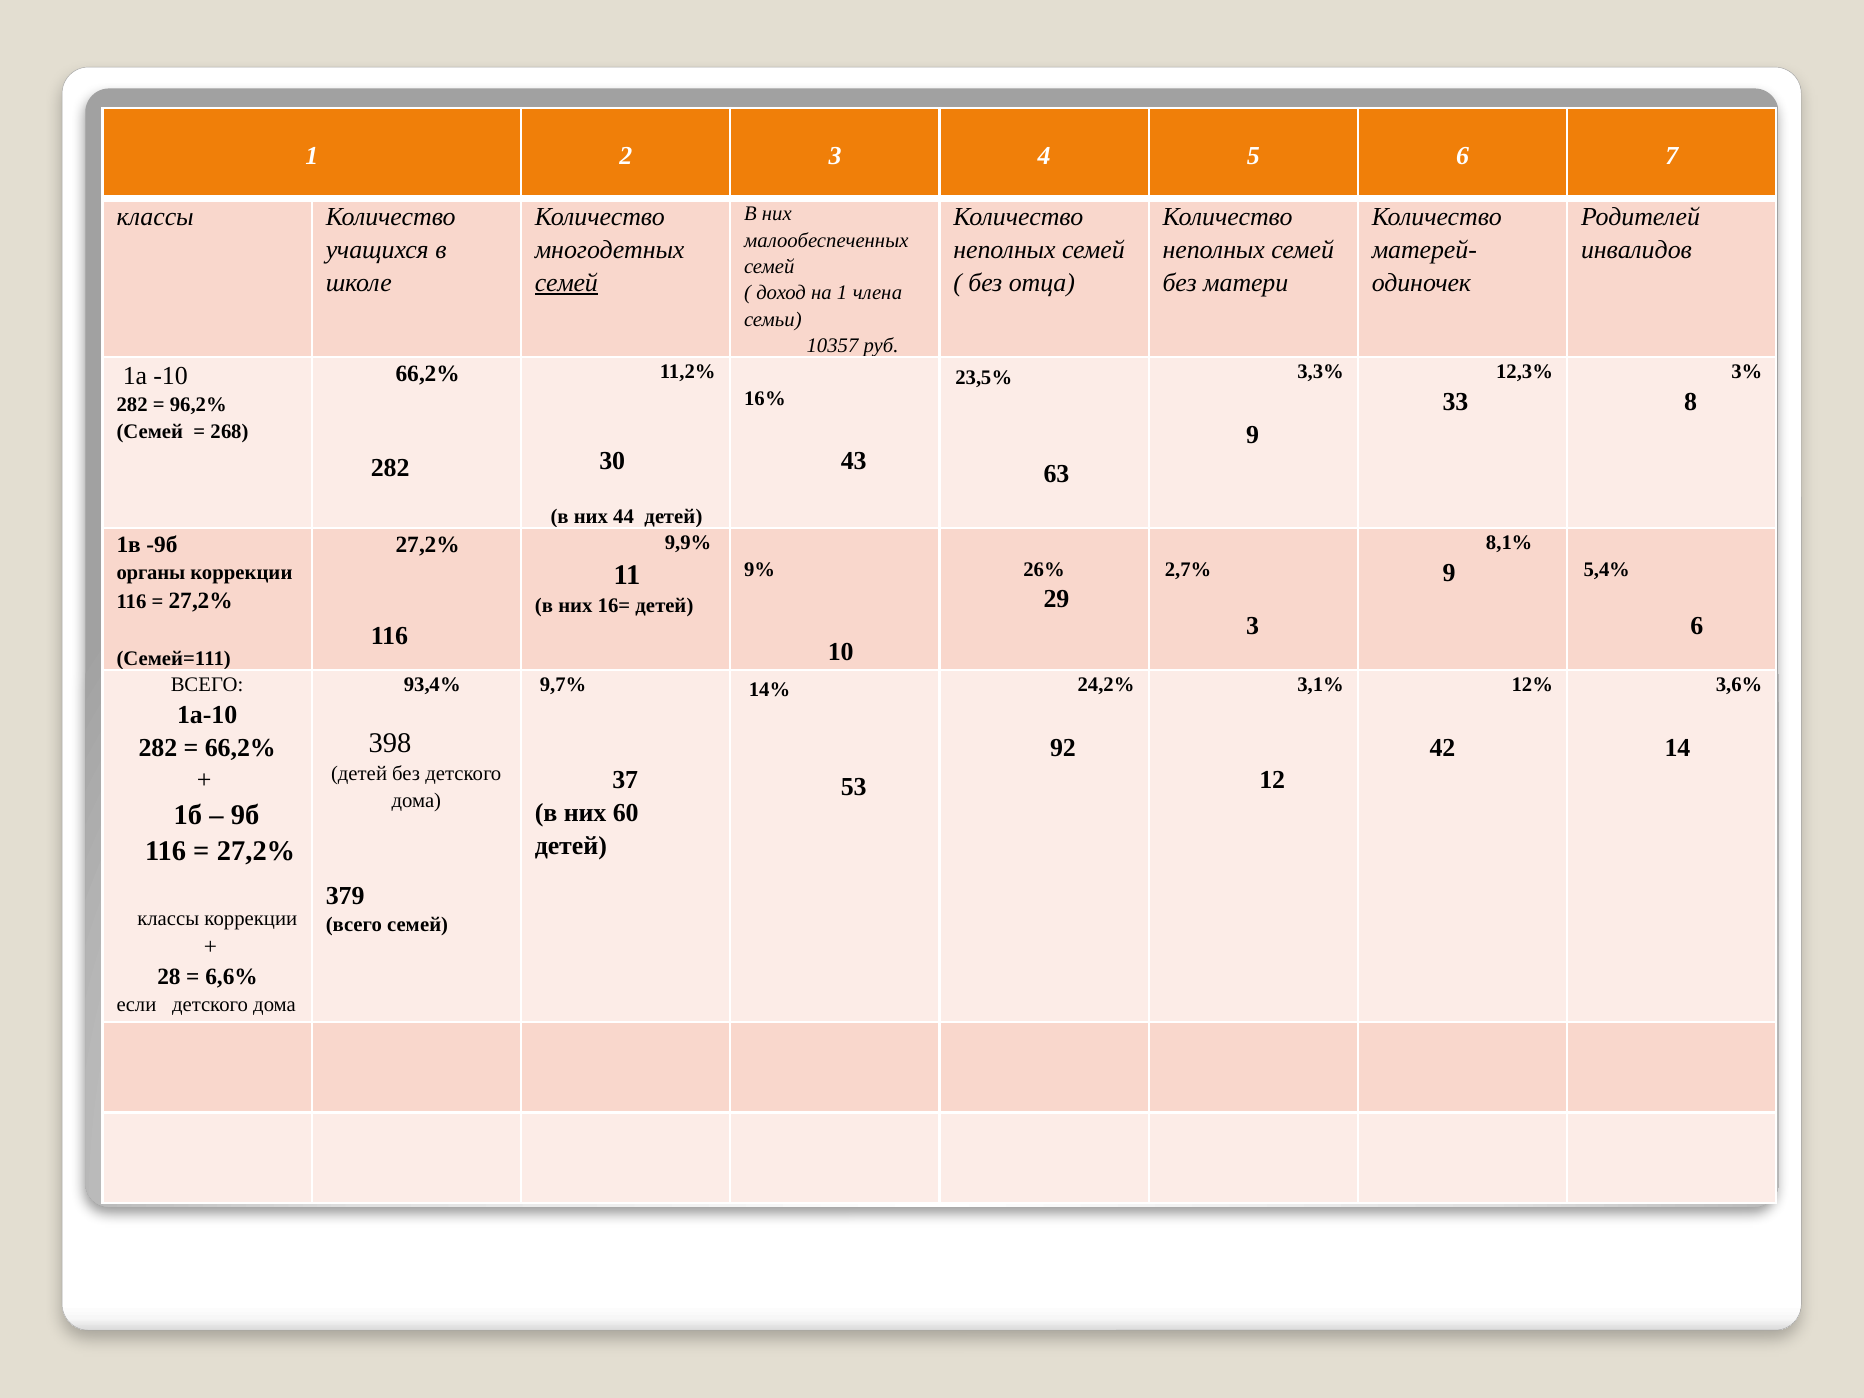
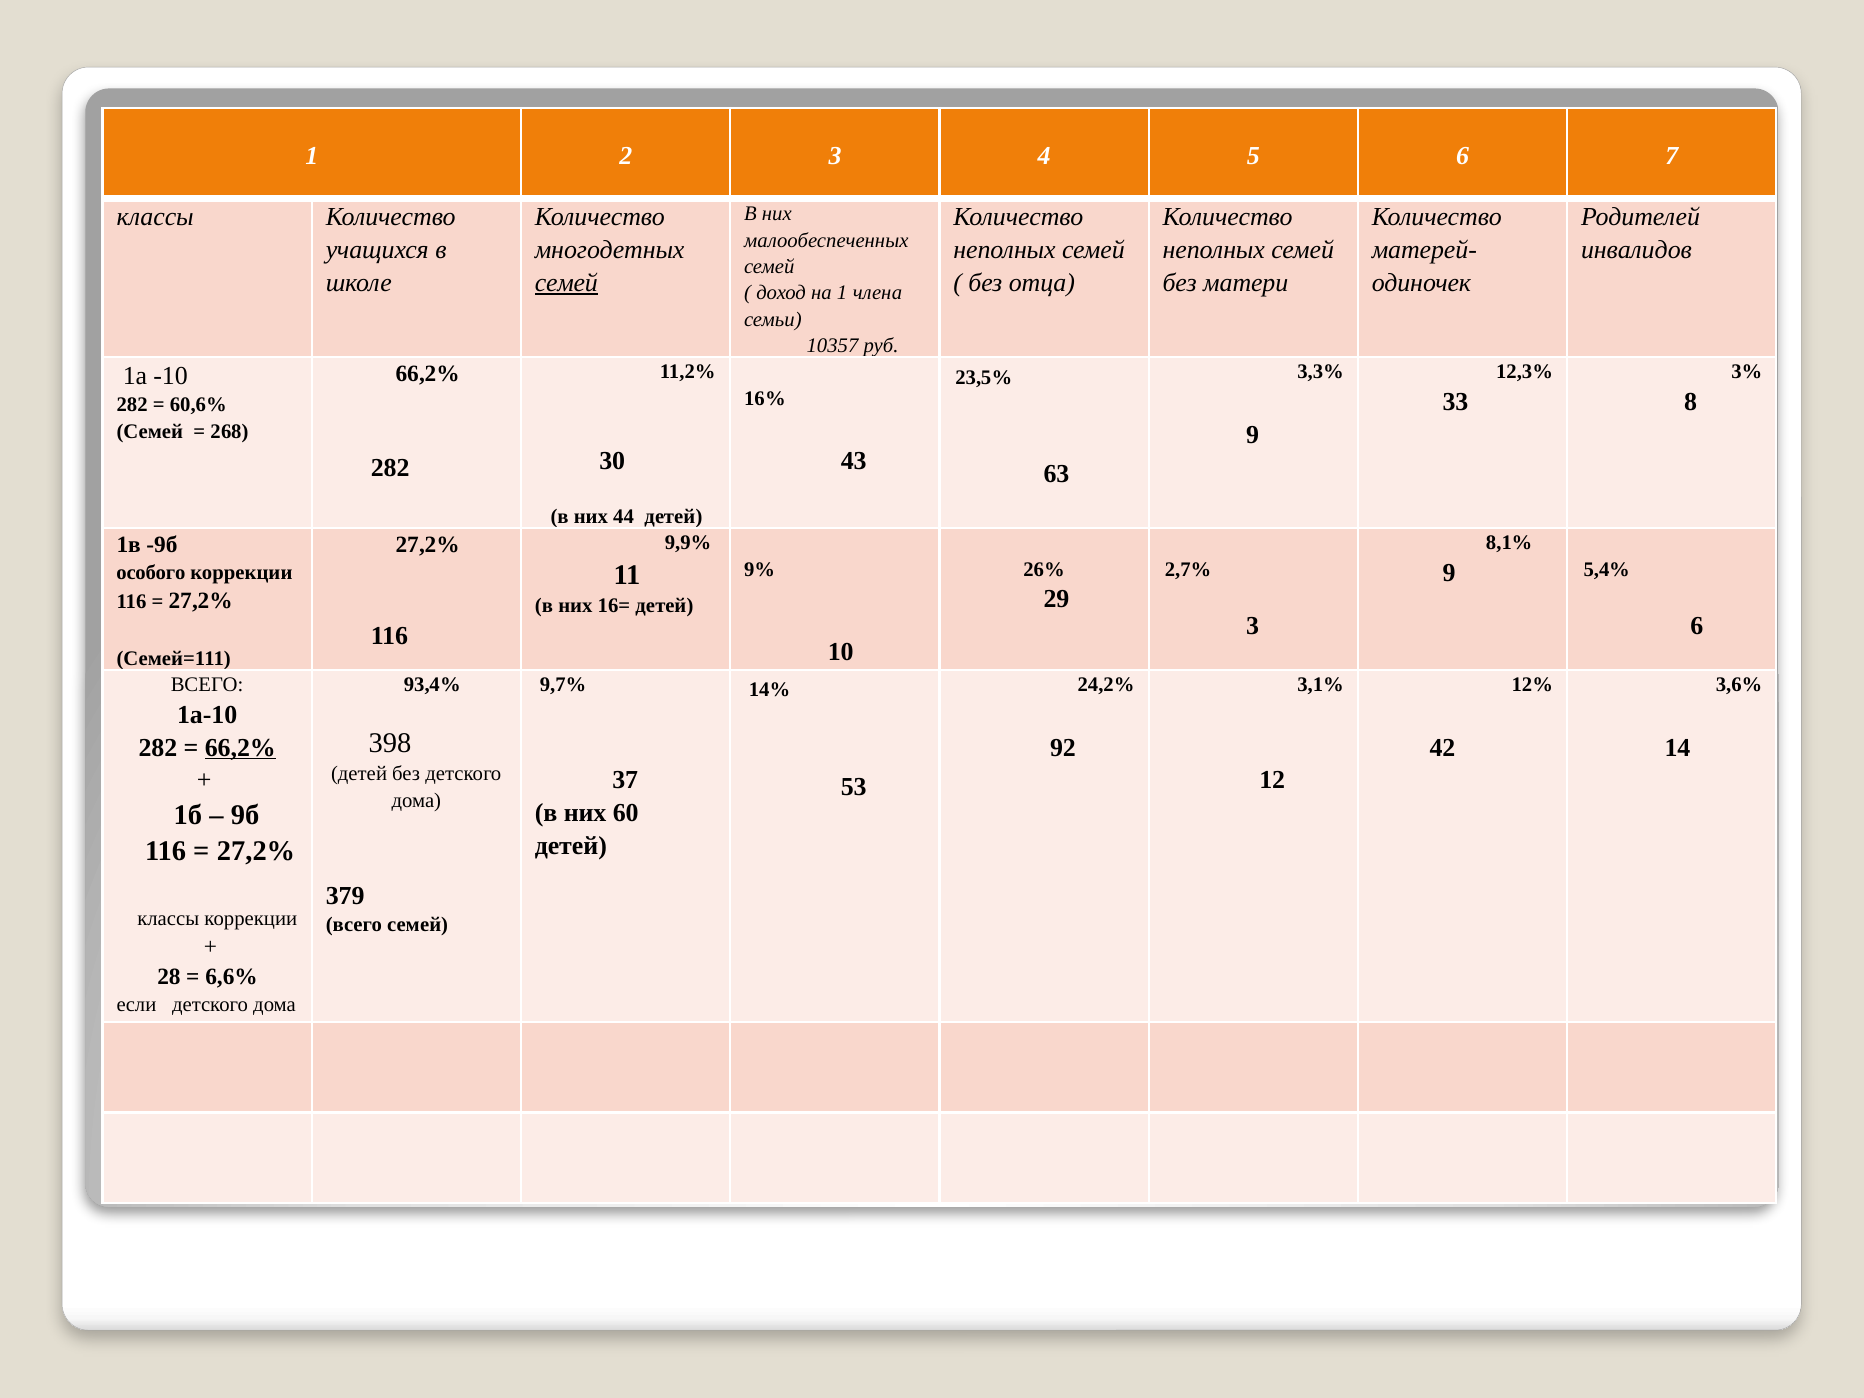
96,2%: 96,2% -> 60,6% (198, 405)
органы: органы -> особого (151, 573)
66,2% underline: none -> present (240, 747)
